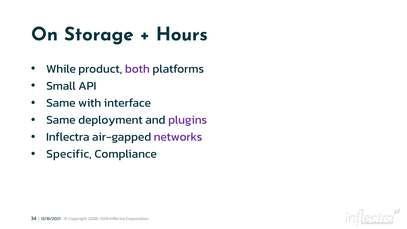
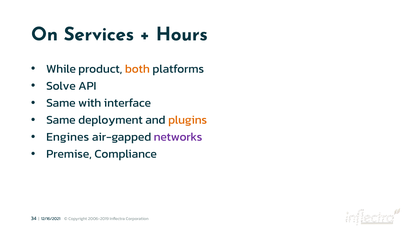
Storage: Storage -> Services (99, 34)
both colour: purple -> orange (137, 69)
Small: Small -> Solve (61, 86)
plugins colour: purple -> orange (188, 120)
Inflectra: Inflectra -> Engines (68, 137)
Specific: Specific -> Premise (69, 154)
